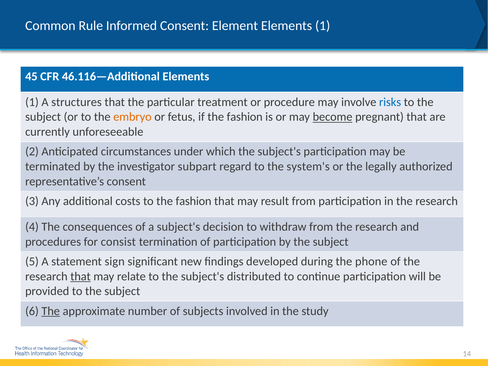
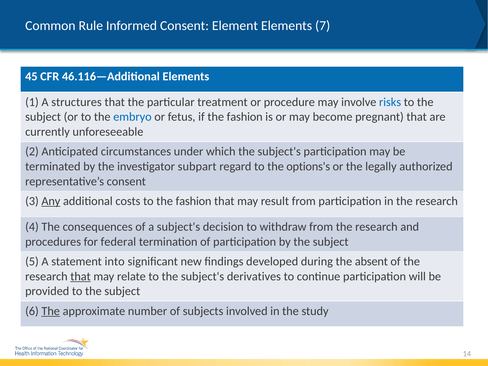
1: 1 -> 7 (323, 26)
embryo colour: orange -> blue (132, 117)
become underline: present -> none (333, 117)
system's: system's -> options's (308, 167)
Any underline: none -> present (51, 201)
consist: consist -> federal (118, 242)
sign: sign -> into (115, 262)
phone: phone -> absent (371, 262)
distributed: distributed -> derivatives (254, 276)
